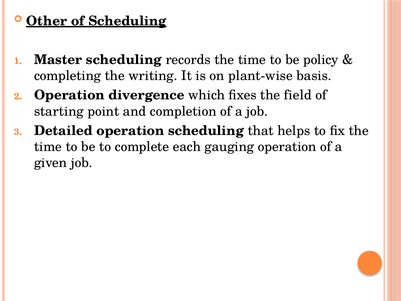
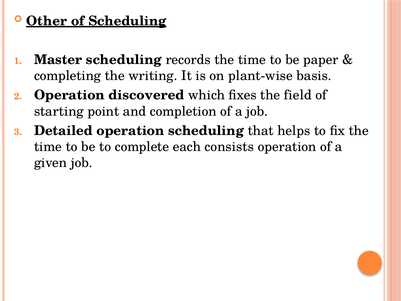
policy: policy -> paper (321, 60)
divergence: divergence -> discovered (146, 95)
gauging: gauging -> consists (229, 147)
